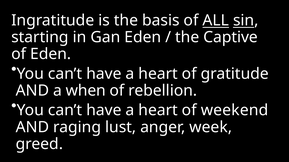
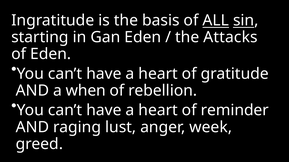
Captive: Captive -> Attacks (230, 37)
weekend: weekend -> reminder (235, 111)
